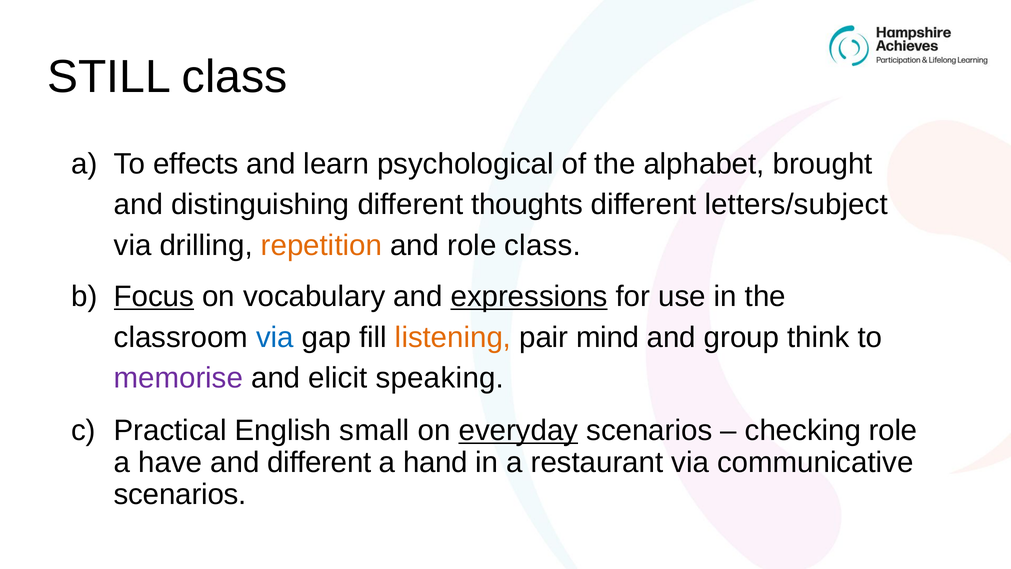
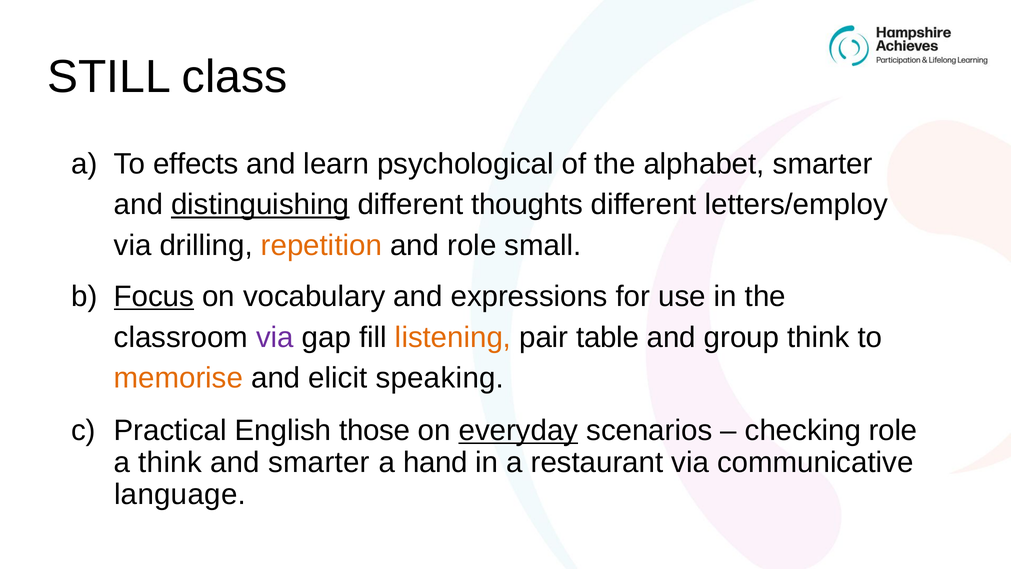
alphabet brought: brought -> smarter (823, 164)
distinguishing underline: none -> present (260, 205)
letters/subject: letters/subject -> letters/employ (796, 205)
role class: class -> small (543, 245)
expressions underline: present -> none (529, 296)
via colour: blue -> purple (275, 337)
mind: mind -> table (608, 337)
memorise colour: purple -> orange (178, 378)
small: small -> those (375, 430)
a have: have -> think (170, 462)
and different: different -> smarter (319, 462)
scenarios: scenarios -> language (180, 494)
